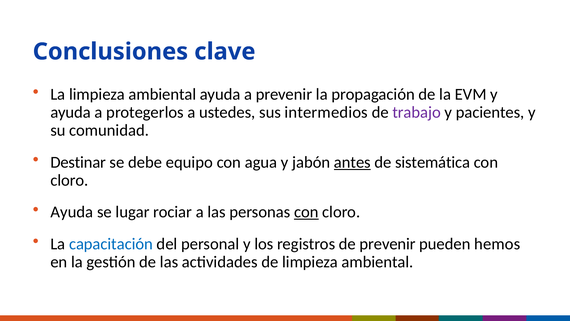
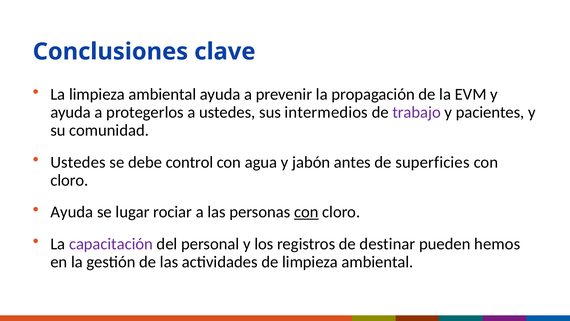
Destinar: Destinar -> Ustedes (78, 162)
equipo: equipo -> control (189, 162)
antes underline: present -> none (352, 162)
sistemática: sistemática -> superficies (432, 162)
capacitación colour: blue -> purple (111, 244)
de prevenir: prevenir -> destinar (387, 244)
